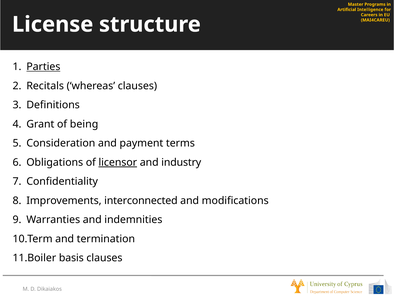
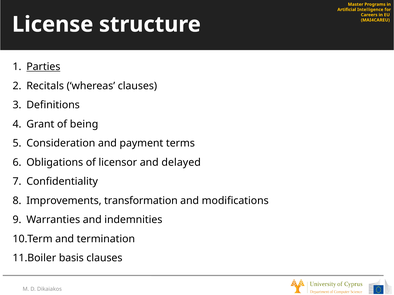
licensor underline: present -> none (118, 163)
industry: industry -> delayed (181, 163)
interconnected: interconnected -> transformation (141, 201)
